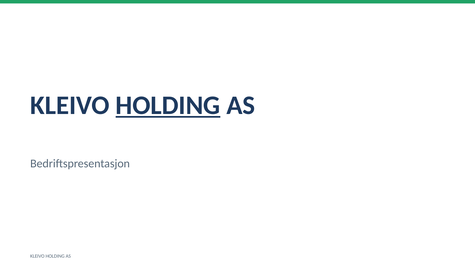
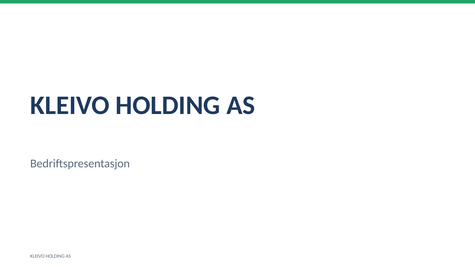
HOLDING underline: present -> none (168, 105)
